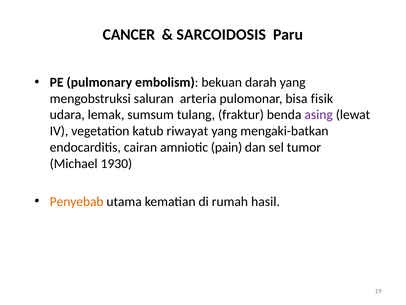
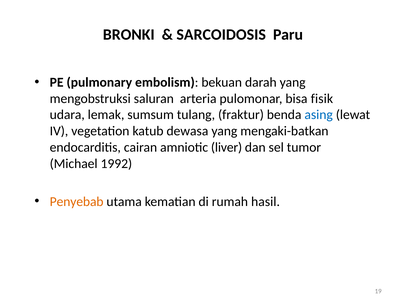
CANCER: CANCER -> BRONKI (129, 35)
asing colour: purple -> blue (319, 115)
riwayat: riwayat -> dewasa (187, 131)
pain: pain -> liver (227, 147)
1930: 1930 -> 1992 (116, 163)
